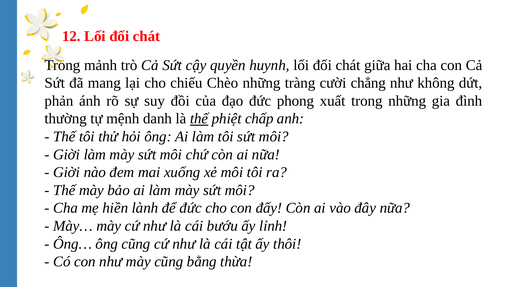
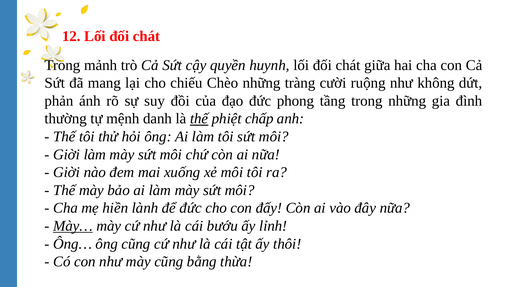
chẳng: chẳng -> ruộng (368, 83)
xuất: xuất -> tầng (333, 101)
Mày… underline: none -> present (73, 226)
